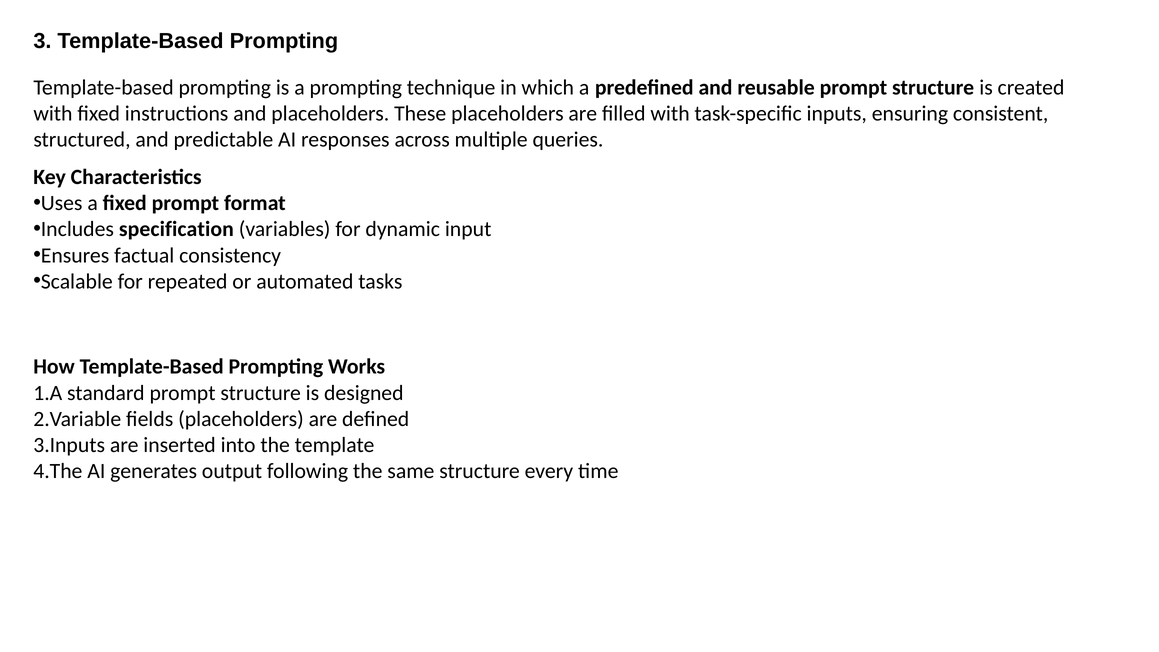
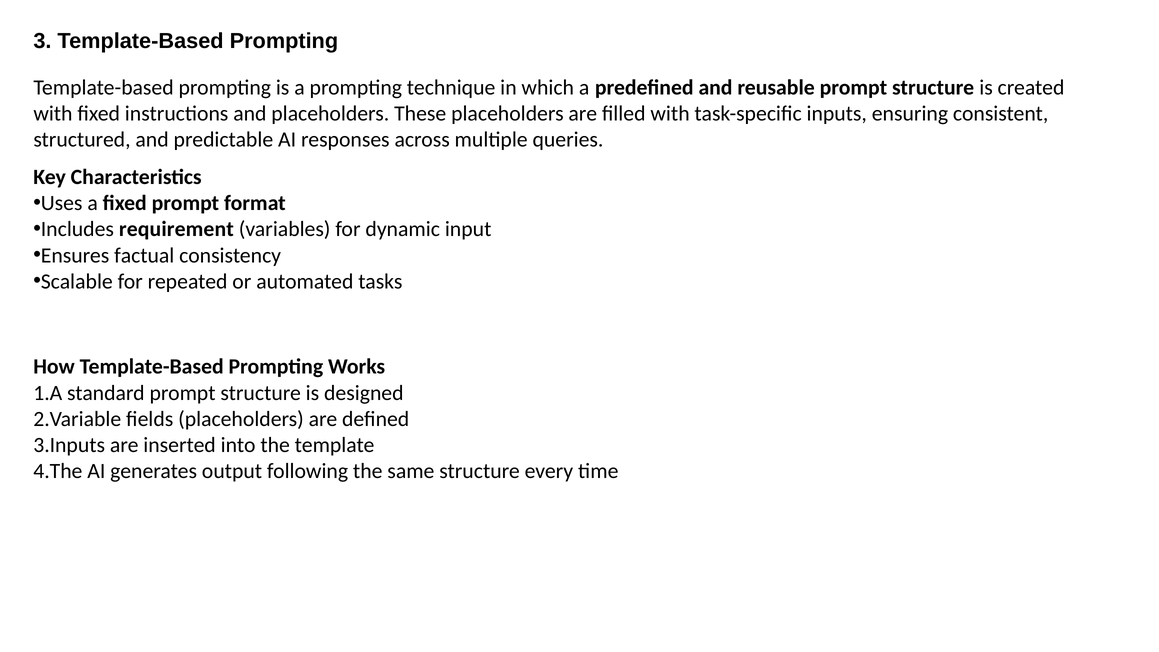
specification: specification -> requirement (176, 229)
